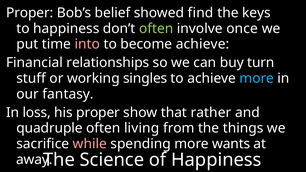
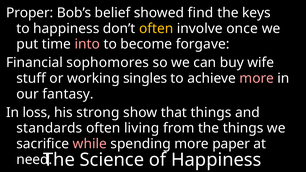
often colour: light green -> yellow (156, 29)
become achieve: achieve -> forgave (203, 44)
relationships: relationships -> sophomores (108, 63)
turn: turn -> wife (261, 63)
more colour: light blue -> pink (257, 78)
his proper: proper -> strong (98, 113)
that rather: rather -> things (211, 113)
quadruple: quadruple -> standards (49, 128)
wants: wants -> paper (231, 144)
away: away -> need (34, 160)
